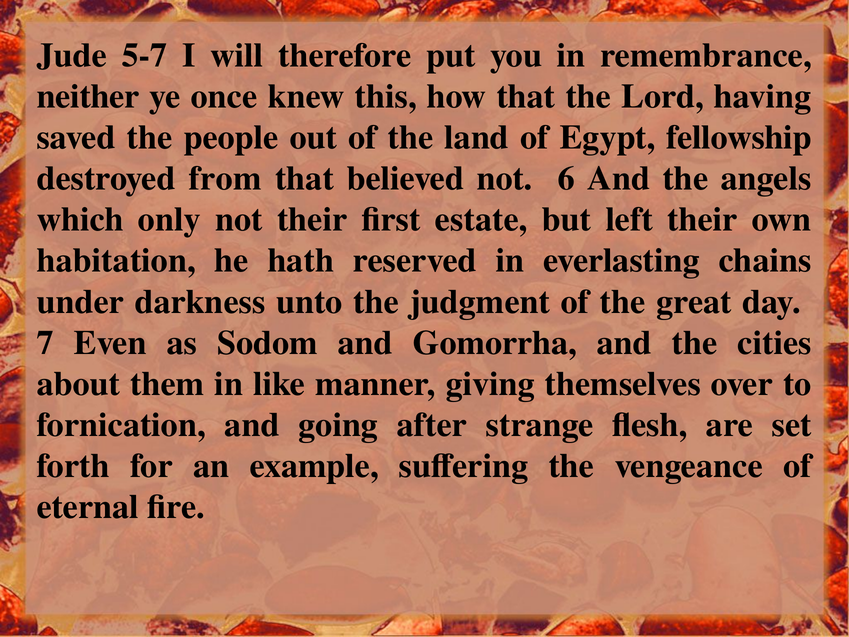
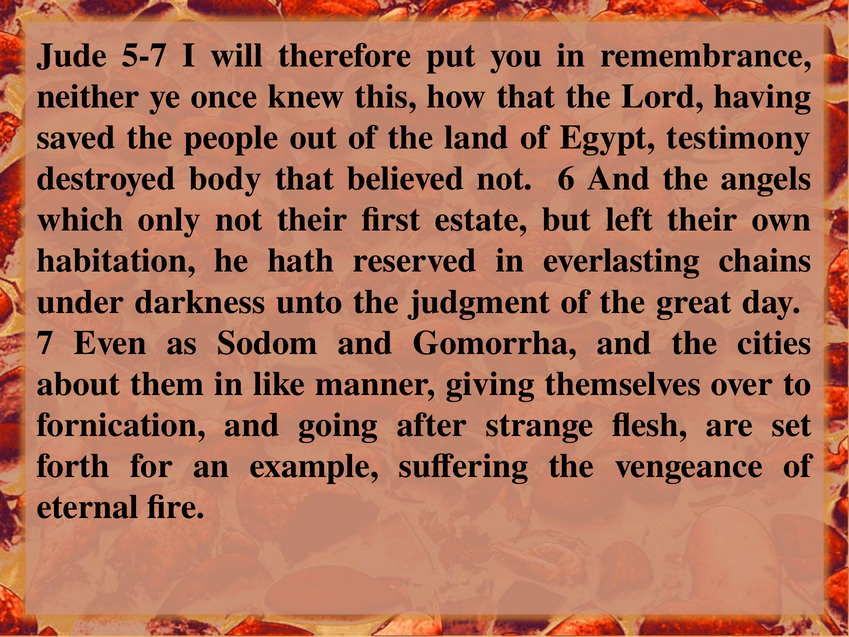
fellowship: fellowship -> testimony (739, 137)
from: from -> body (225, 179)
